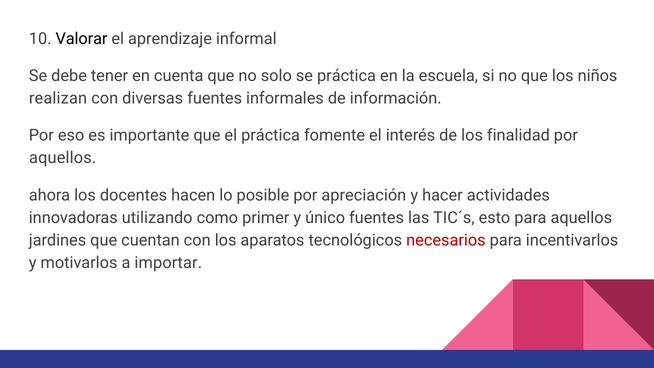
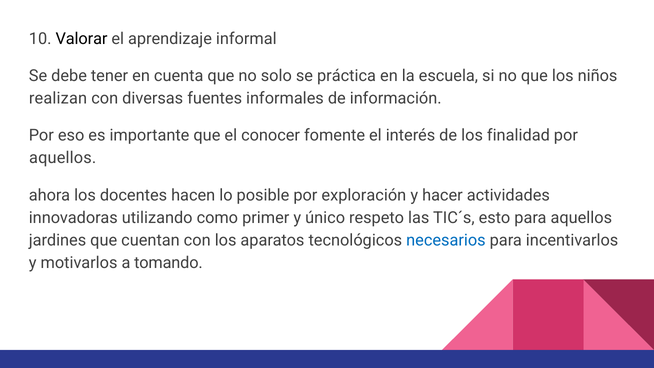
el práctica: práctica -> conocer (271, 135)
apreciación: apreciación -> exploración (364, 195)
único fuentes: fuentes -> respeto (377, 218)
necesarios colour: red -> blue (446, 240)
importar: importar -> tomando (168, 263)
